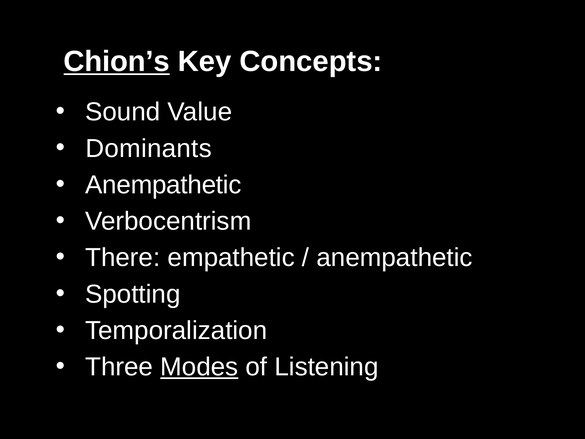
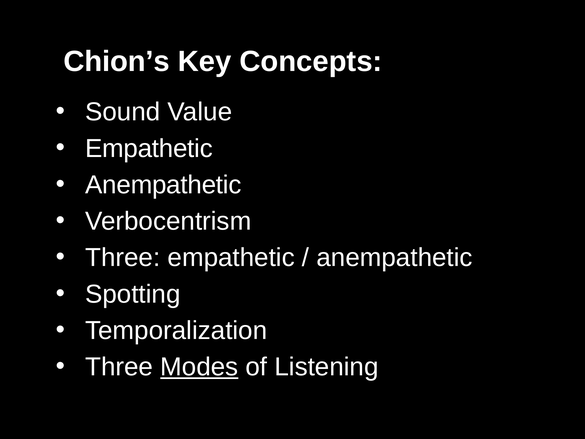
Chion’s underline: present -> none (117, 61)
Dominants: Dominants -> Empathetic (149, 148)
There: There -> Three (123, 258)
